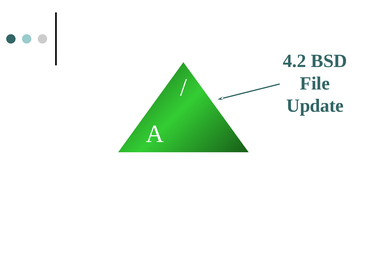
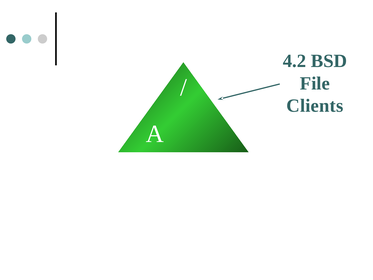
Update: Update -> Clients (315, 106)
